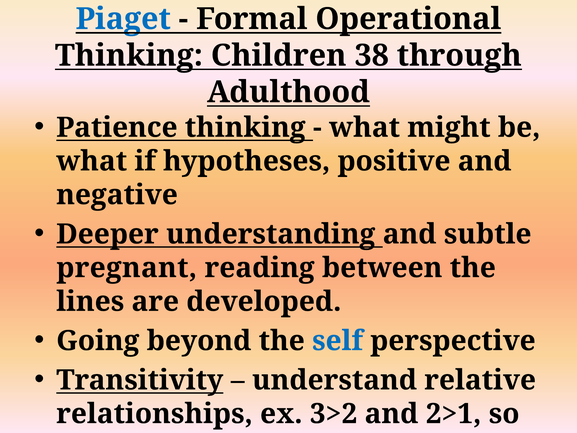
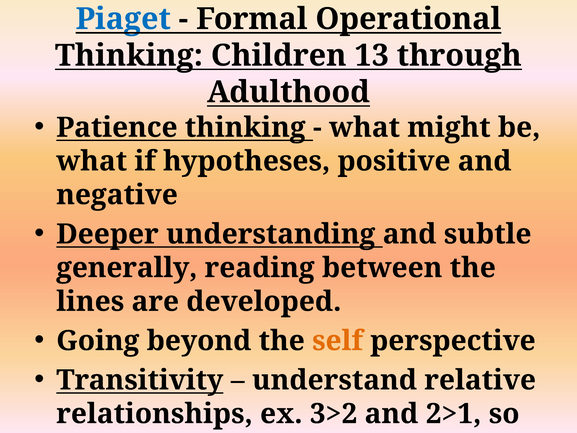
38: 38 -> 13 (372, 56)
pregnant: pregnant -> generally (127, 268)
self colour: blue -> orange (337, 341)
